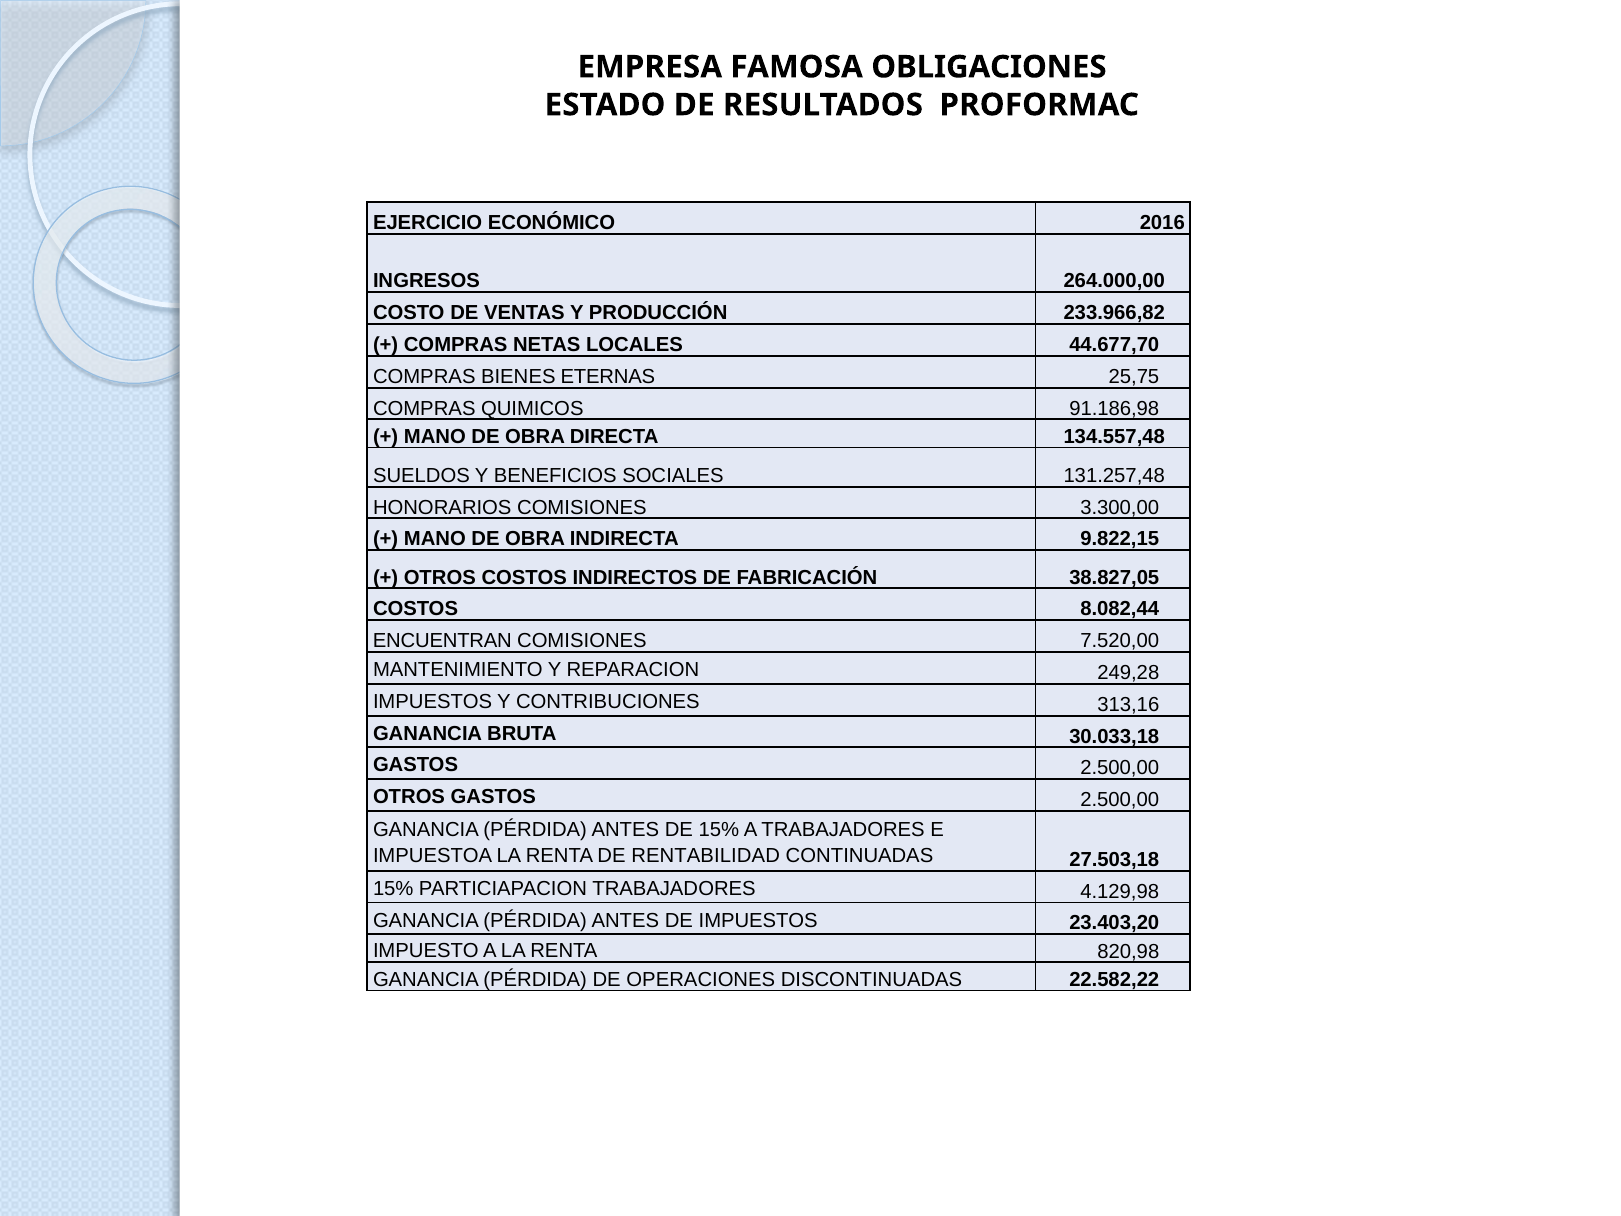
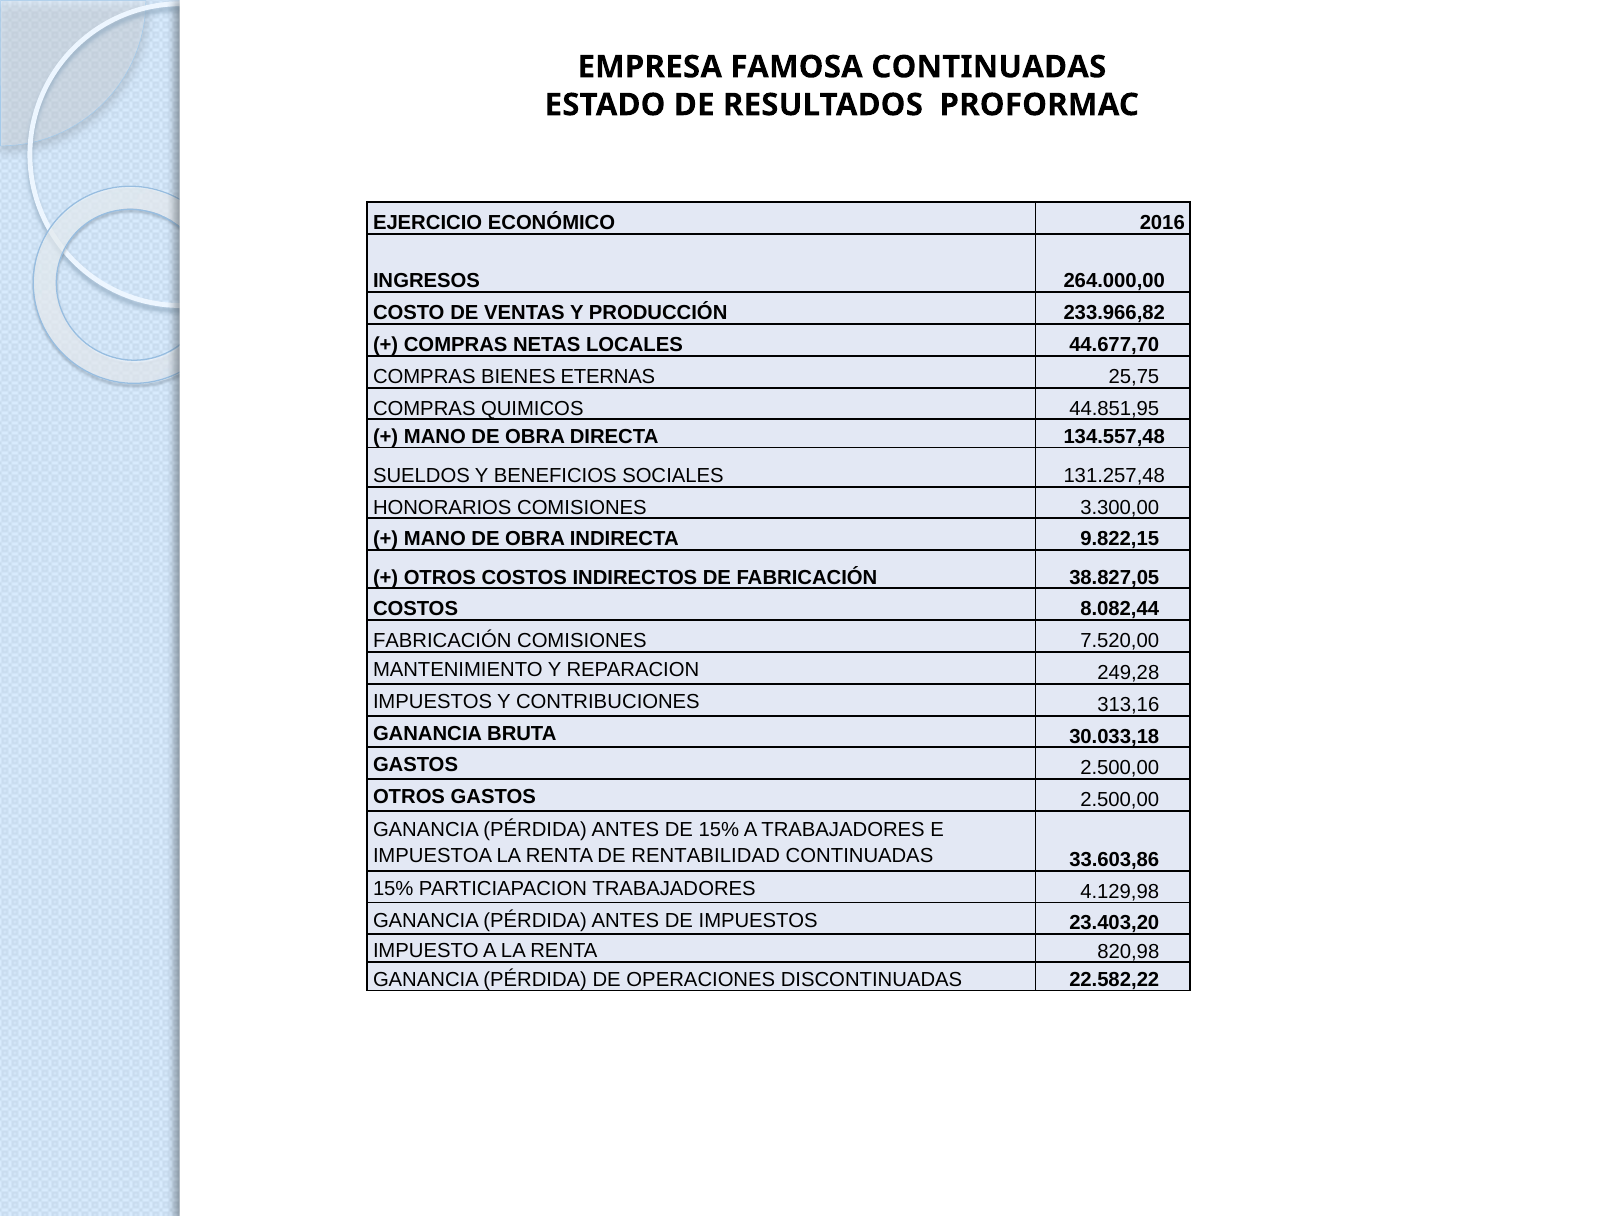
FAMOSA OBLIGACIONES: OBLIGACIONES -> CONTINUADAS (989, 67)
91.186,98: 91.186,98 -> 44.851,95 (1114, 408)
ENCUENTRAN: ENCUENTRAN -> FABRICACIÓN (442, 641)
27.503,18: 27.503,18 -> 33.603,86 (1114, 860)
